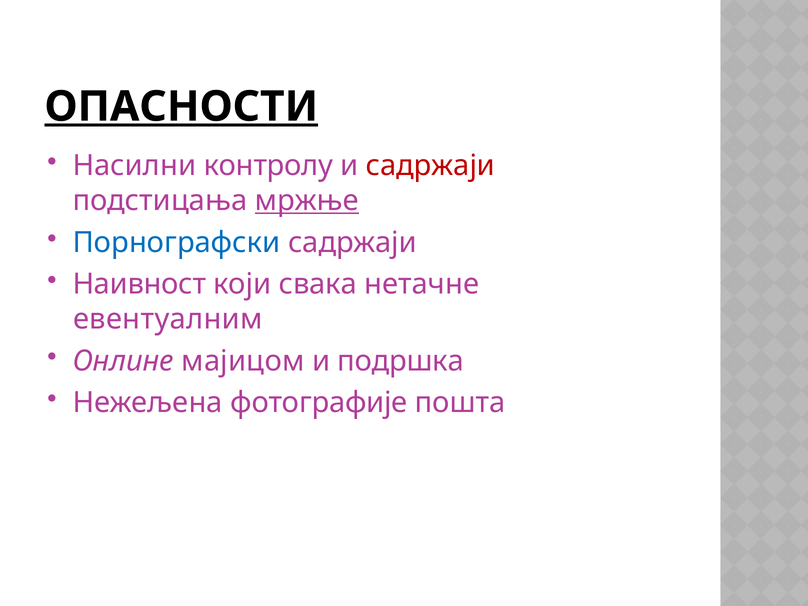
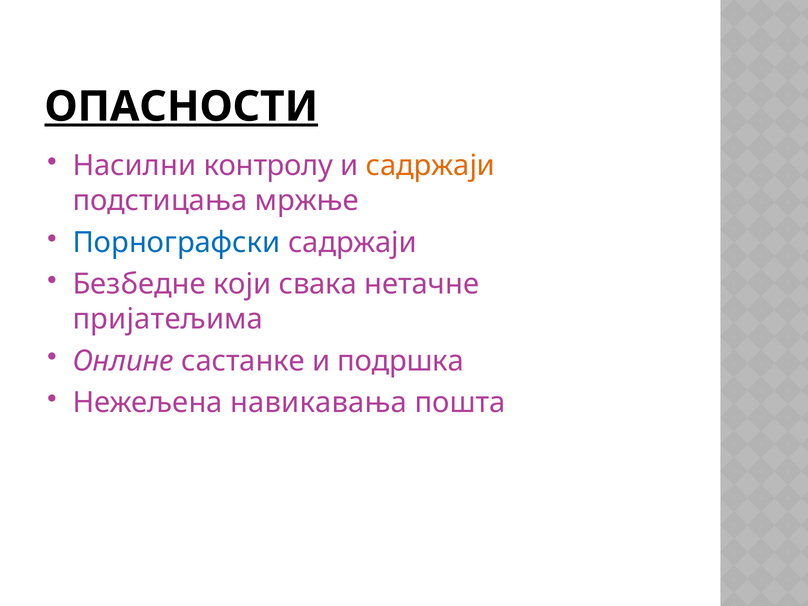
садржаји colour: red -> orange (431, 166)
мржње underline: present -> none (307, 201)
Наивност: Наивност -> Безбедне (139, 284)
евентуалним: евентуалним -> пријатељима (168, 319)
мајицом: мајицом -> састанке (243, 361)
фотографије: фотографије -> навикавања (319, 403)
